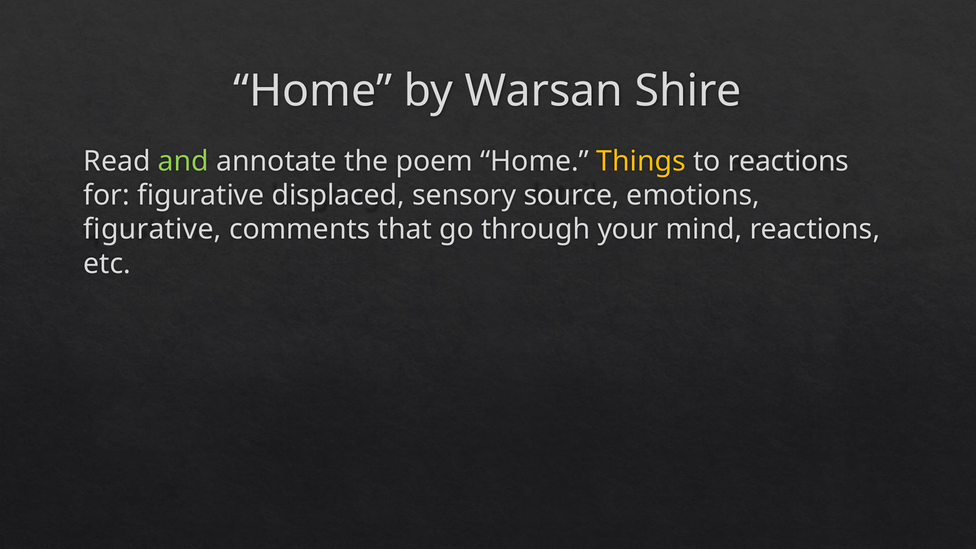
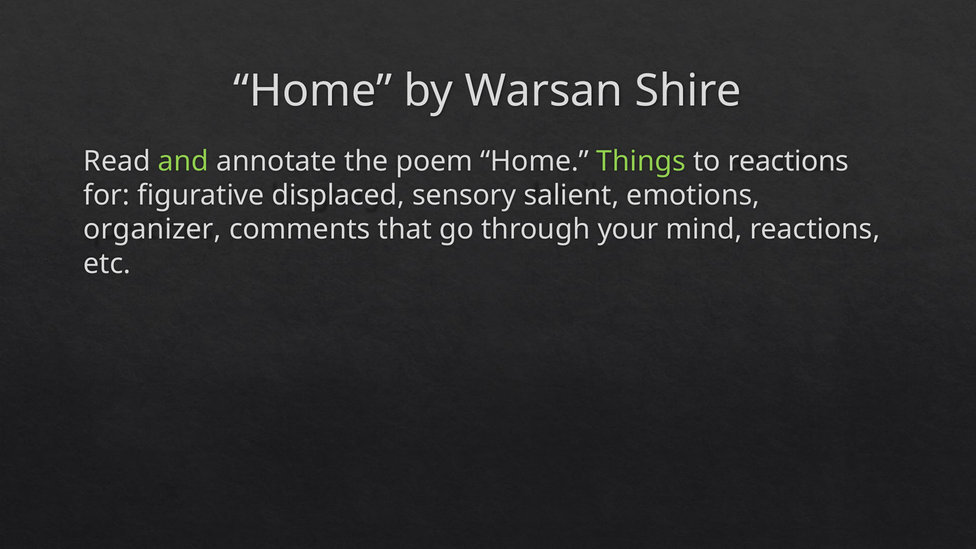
Things colour: yellow -> light green (641, 161)
source: source -> salient (571, 195)
figurative: figurative -> organizer (152, 230)
